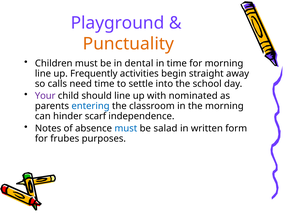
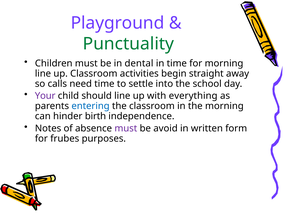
Punctuality colour: orange -> green (128, 44)
up Frequently: Frequently -> Classroom (94, 74)
nominated: nominated -> everything (193, 96)
scarf: scarf -> birth (95, 117)
must colour: blue -> purple (126, 129)
salad: salad -> avoid (166, 129)
